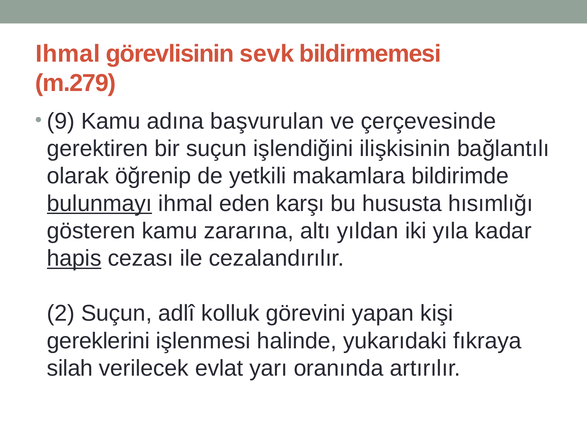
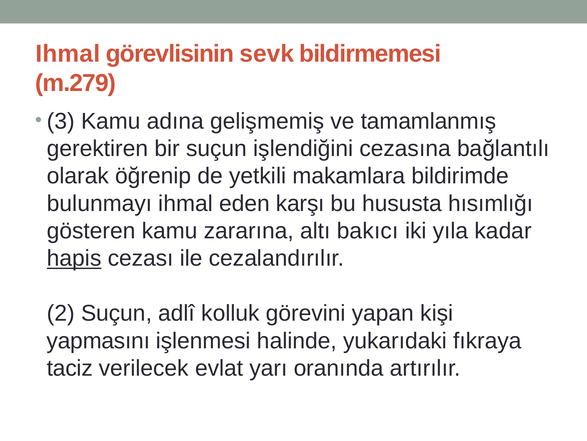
9: 9 -> 3 (61, 121)
başvurulan: başvurulan -> gelişmemiş (267, 121)
çerçevesinde: çerçevesinde -> tamamlanmış (429, 121)
ilişkisinin: ilişkisinin -> cezasına (405, 148)
bulunmayı underline: present -> none (100, 203)
yıldan: yıldan -> bakıcı (368, 231)
gereklerini: gereklerini -> yapmasını (98, 340)
silah: silah -> taciz (70, 368)
